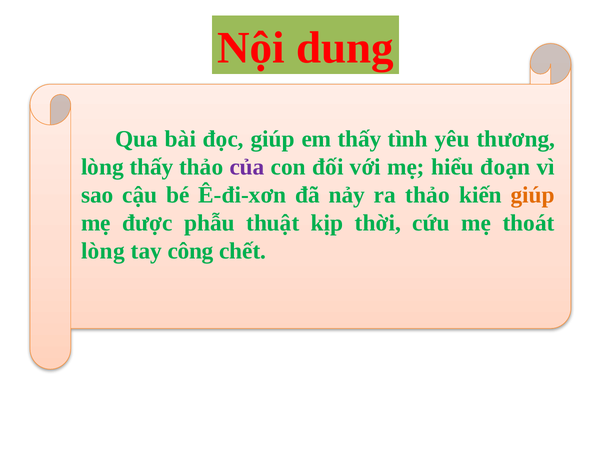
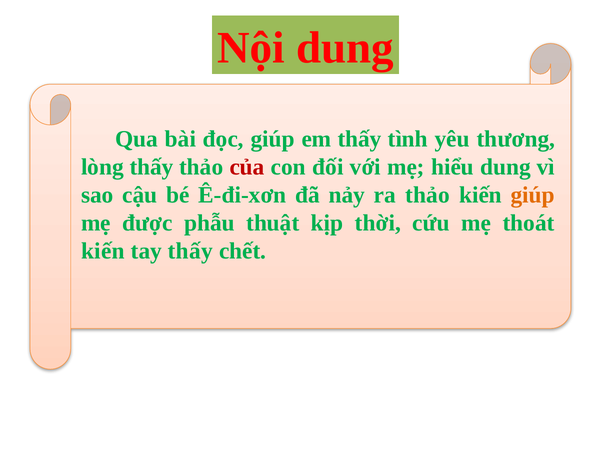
của colour: purple -> red (247, 167)
hiểu đoạn: đoạn -> dung (506, 167)
lòng: lòng -> kiến (103, 251)
tay công: công -> thấy (190, 251)
